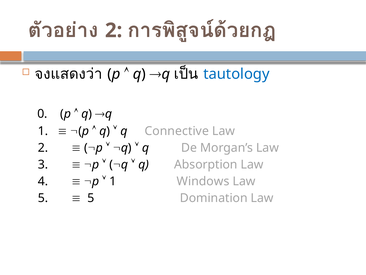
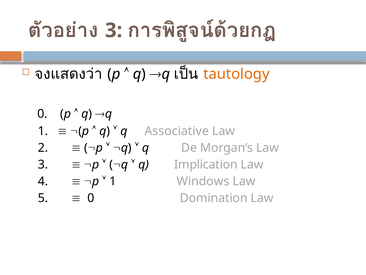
2: 2 -> 3 (114, 30)
tautology colour: blue -> orange (236, 74)
Connective: Connective -> Associative (177, 131)
Absorption: Absorption -> Implication (206, 164)
5: 5 -> 0 (91, 198)
